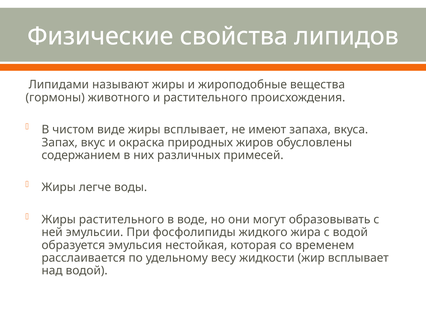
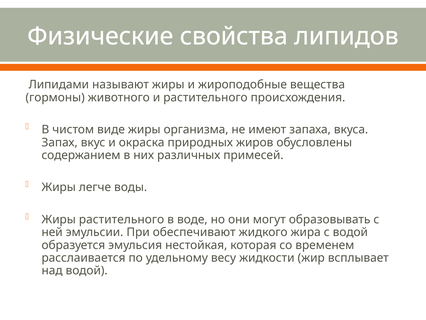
жиры всплывает: всплывает -> организма (196, 129)
фосфолипиды: фосфолипиды -> обеспечивают (194, 232)
